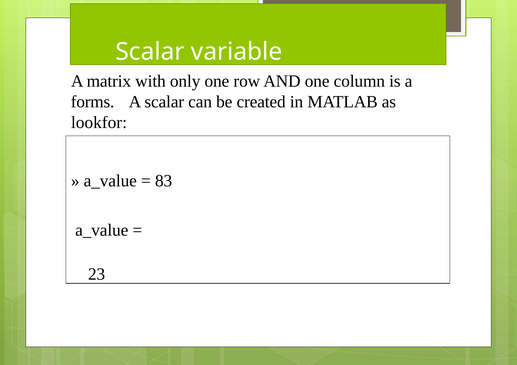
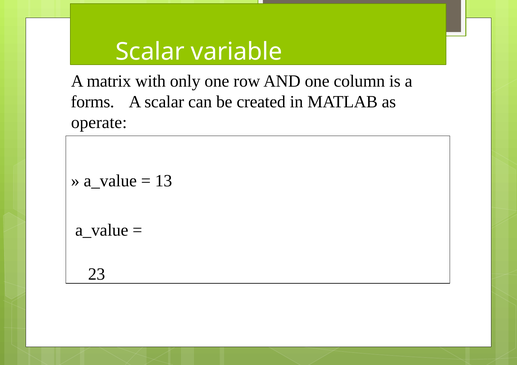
lookfor: lookfor -> operate (99, 123)
83: 83 -> 13 (164, 181)
